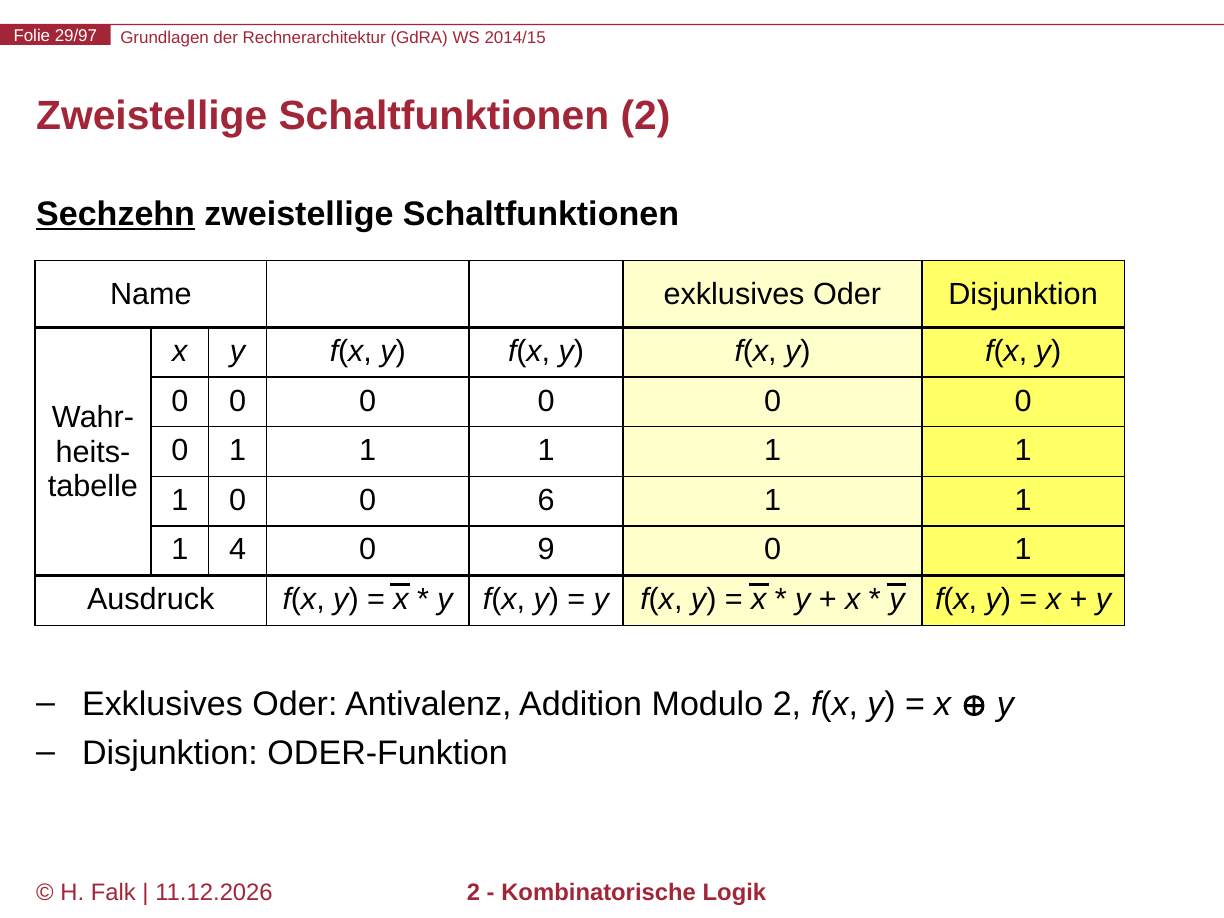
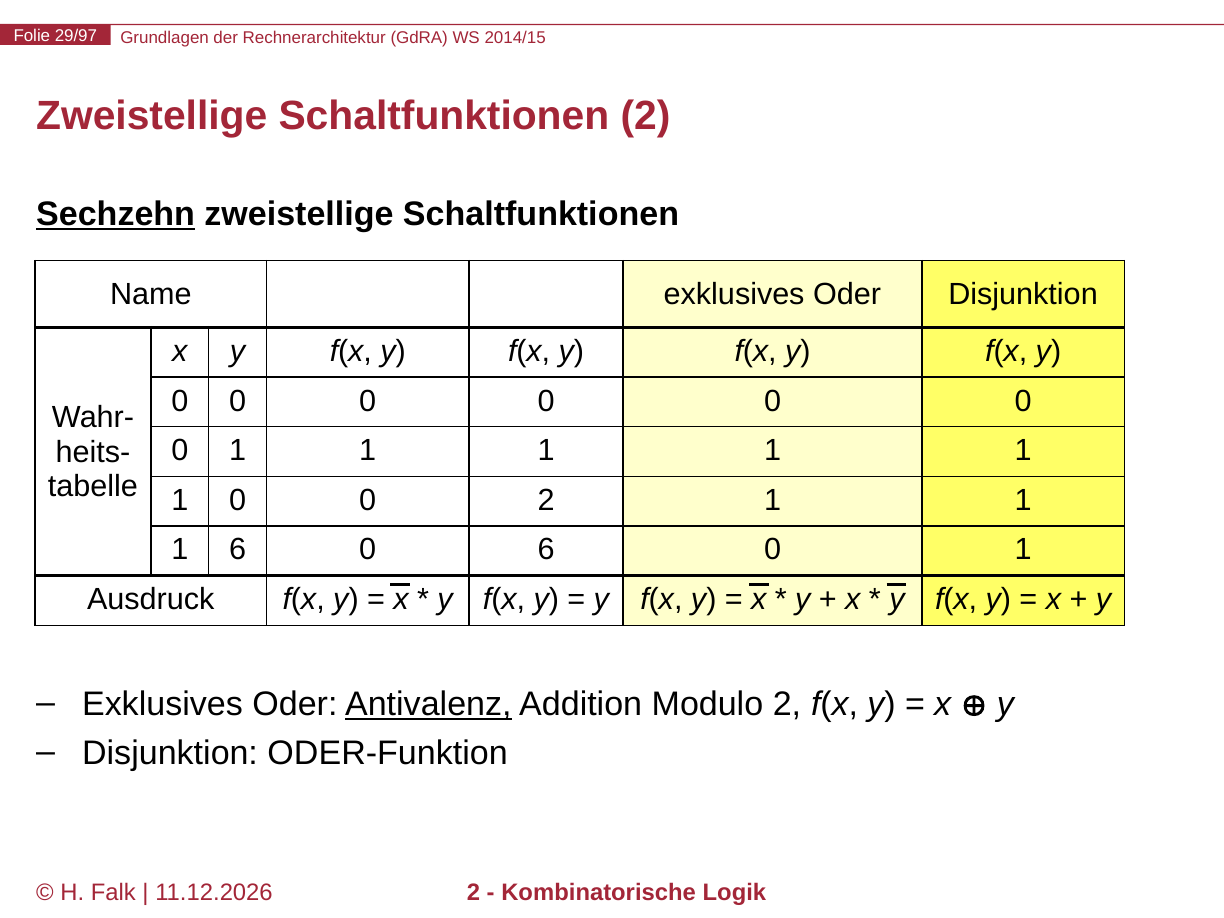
0 6: 6 -> 2 (546, 500)
1 4: 4 -> 6 (238, 550)
0 9: 9 -> 6 (546, 550)
Antivalenz underline: none -> present (428, 704)
